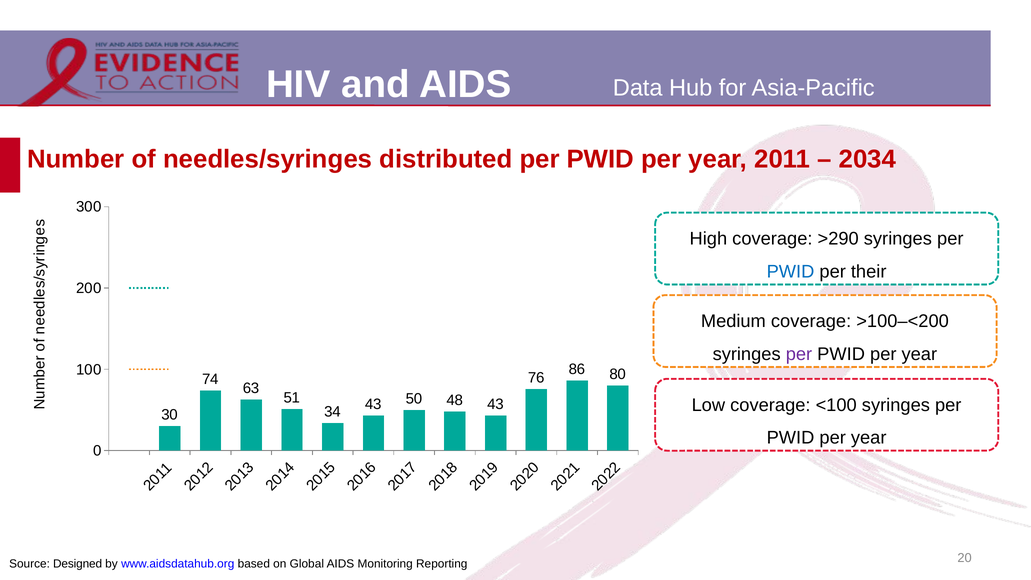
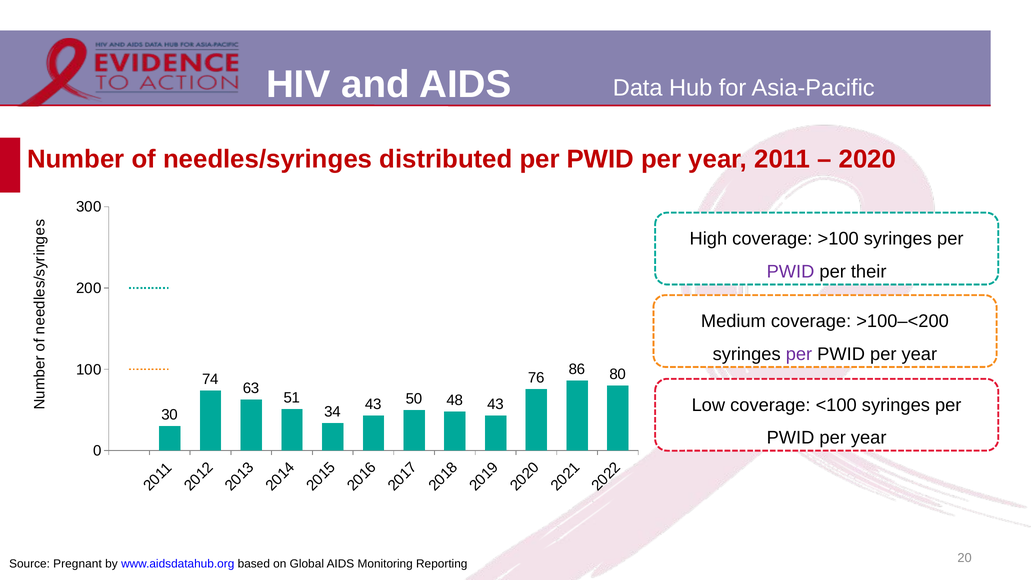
2034: 2034 -> 2020 (867, 159)
>290: >290 -> >100 (838, 239)
PWID colour: blue -> purple (791, 272)
Designed: Designed -> Pregnant (77, 564)
